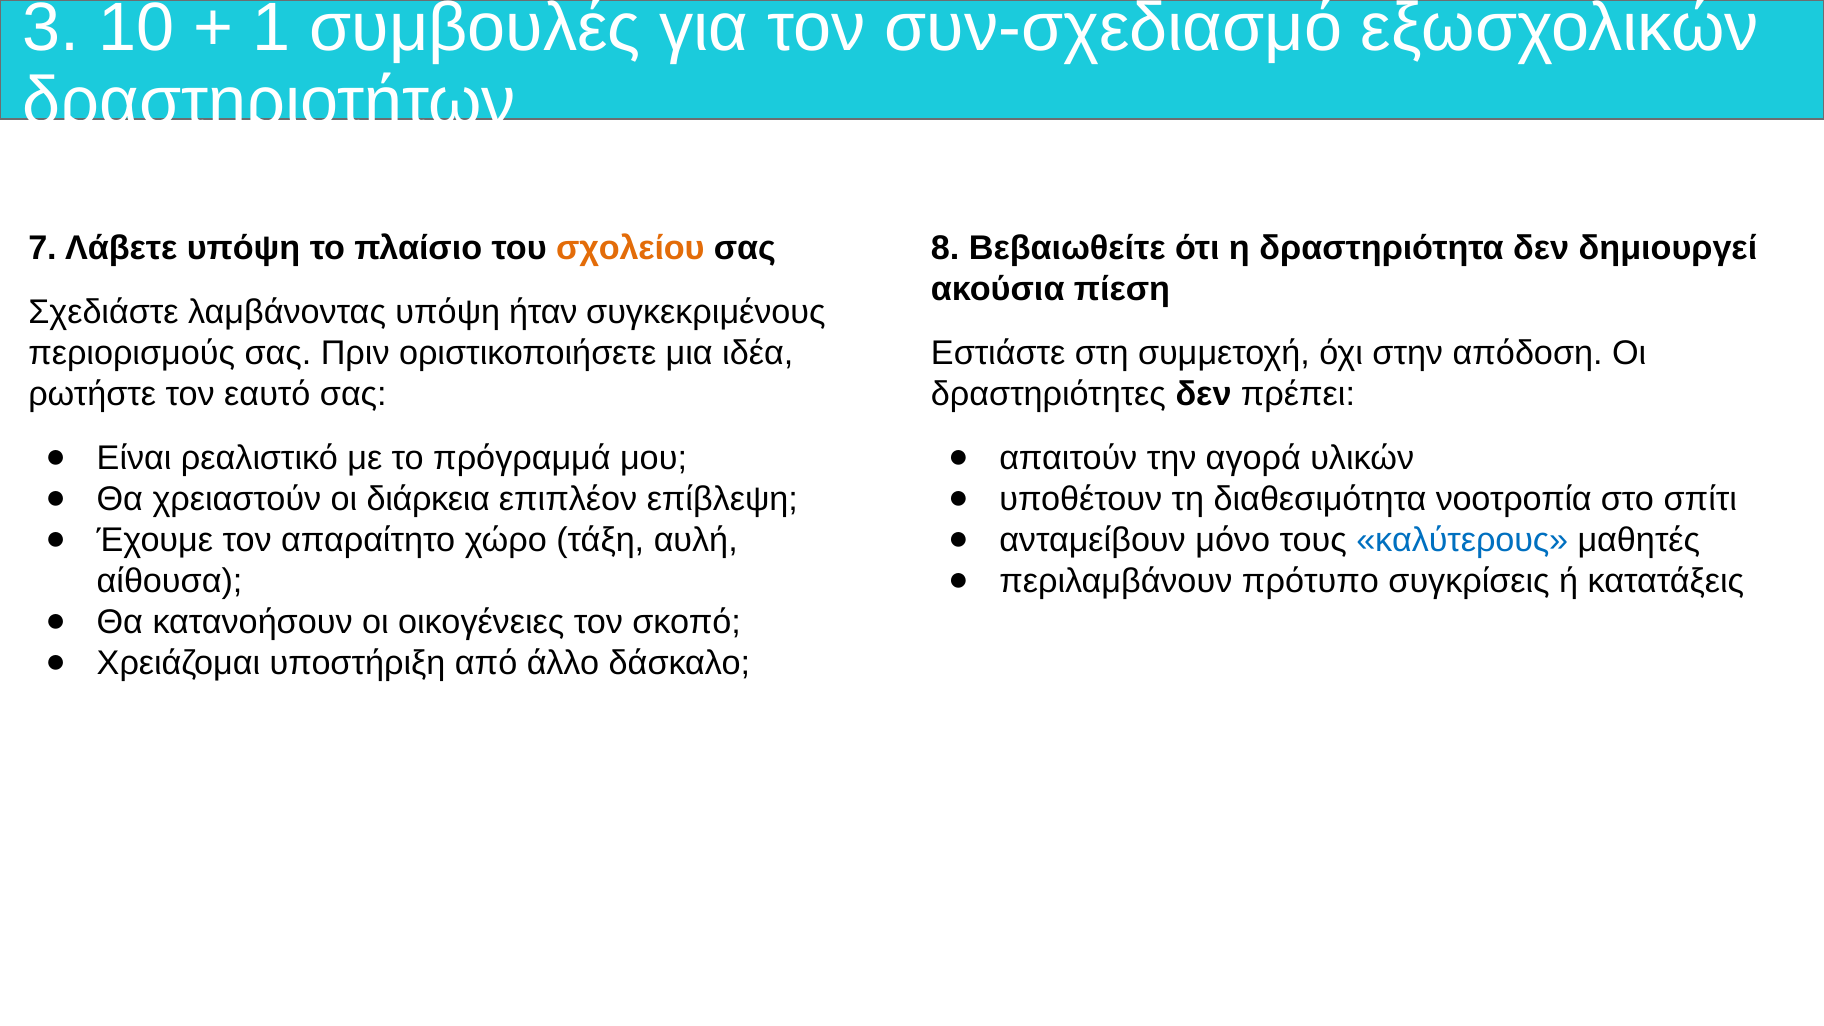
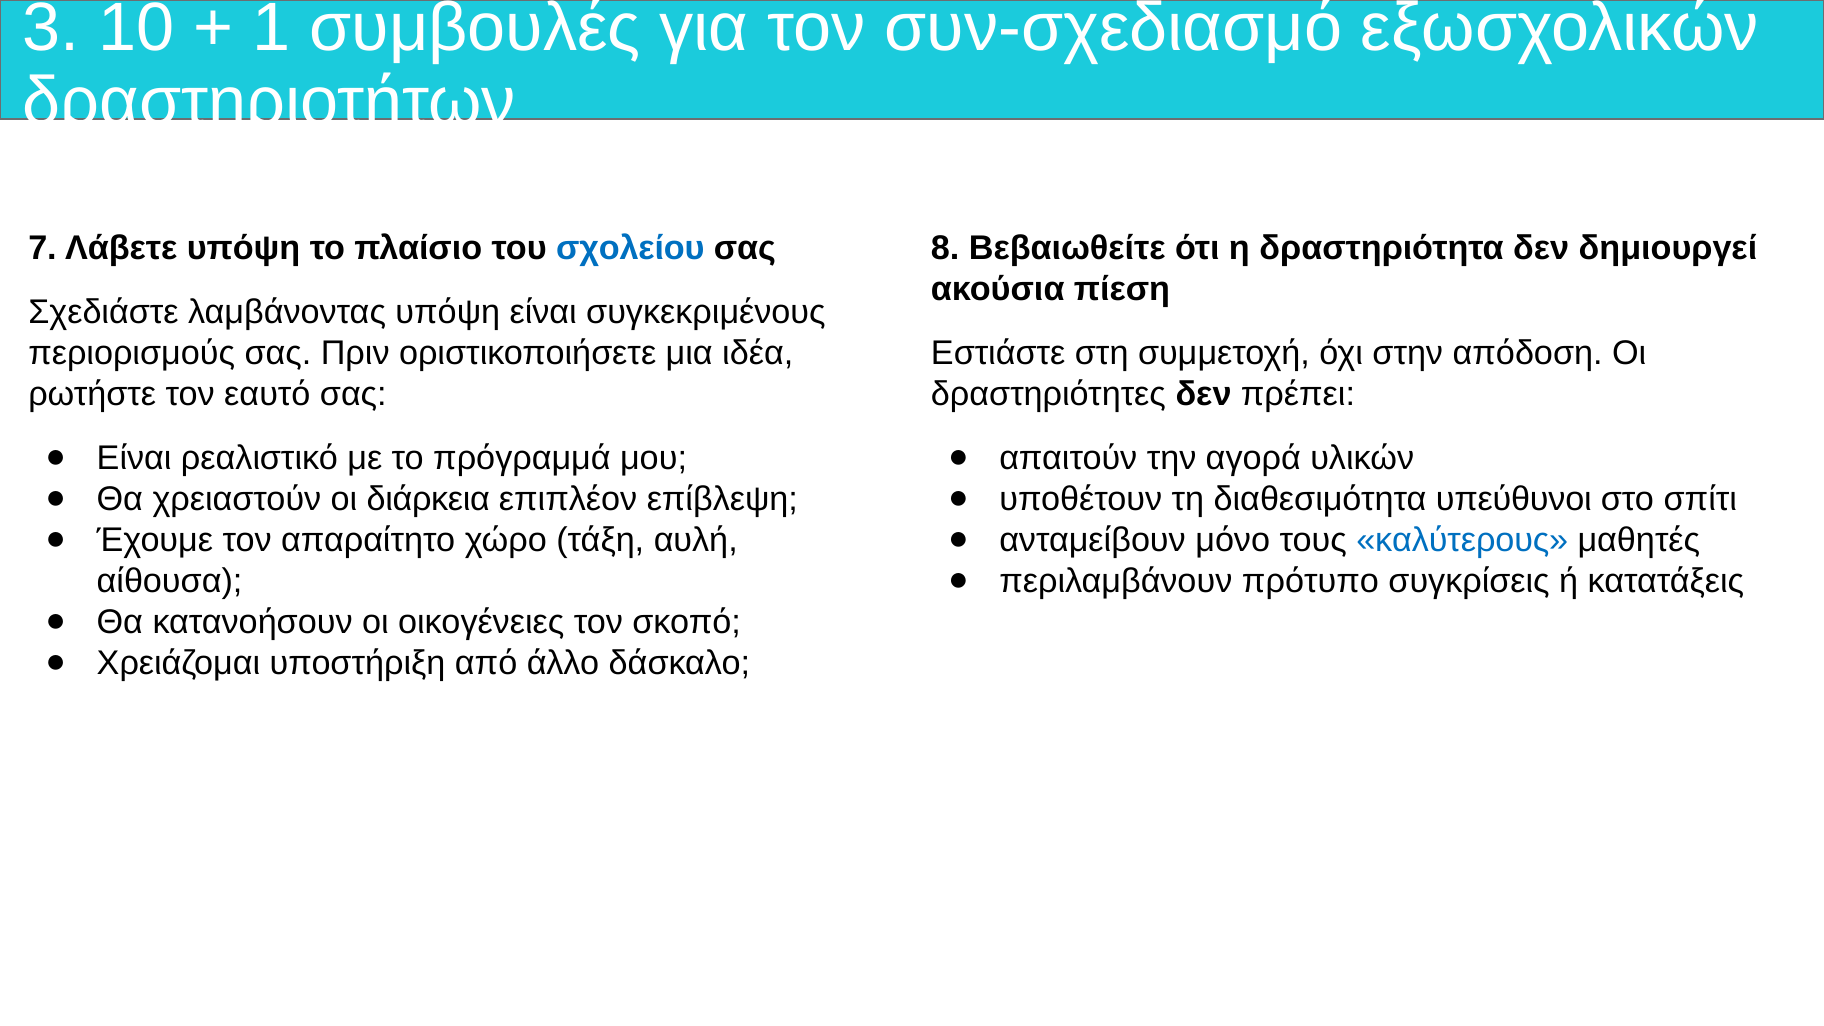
σχολείου colour: orange -> blue (630, 249)
υπόψη ήταν: ήταν -> είναι (543, 312)
νοοτροπία: νοοτροπία -> υπεύθυνοι (1514, 499)
